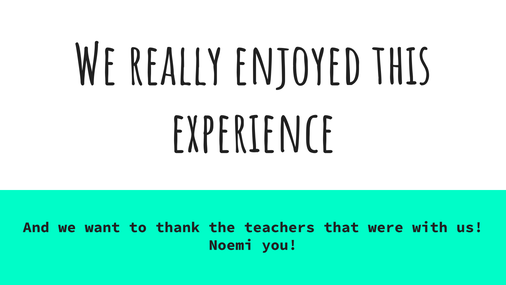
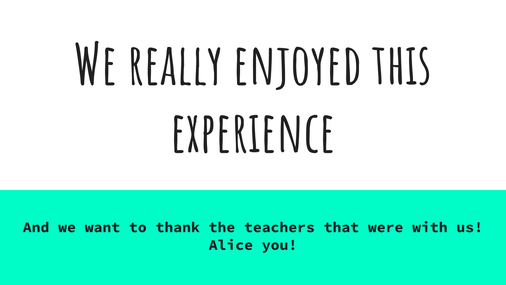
Noemi: Noemi -> Alice (231, 245)
